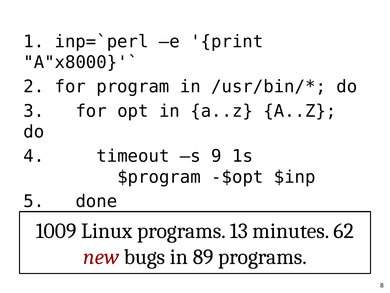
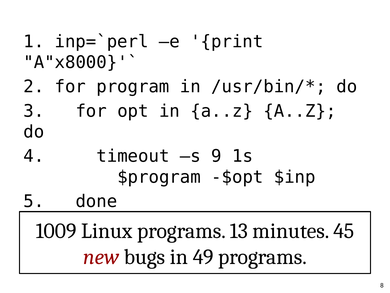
62: 62 -> 45 (344, 231)
89: 89 -> 49 (203, 257)
